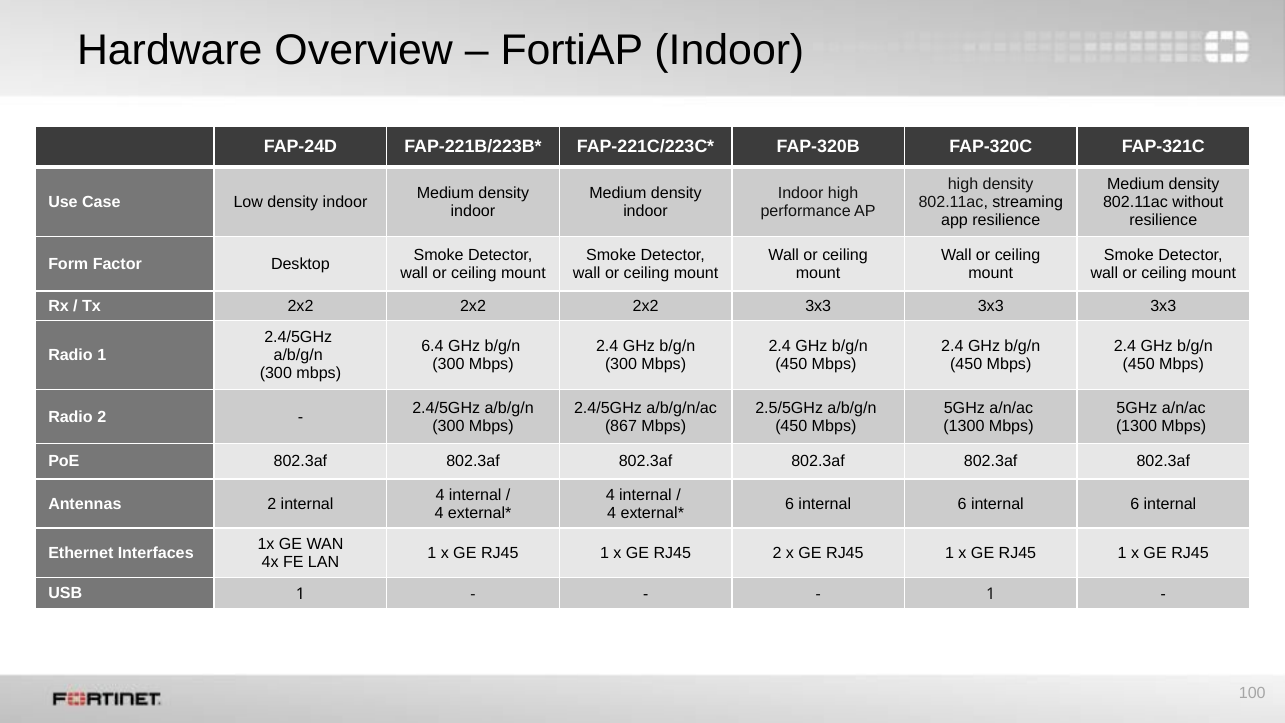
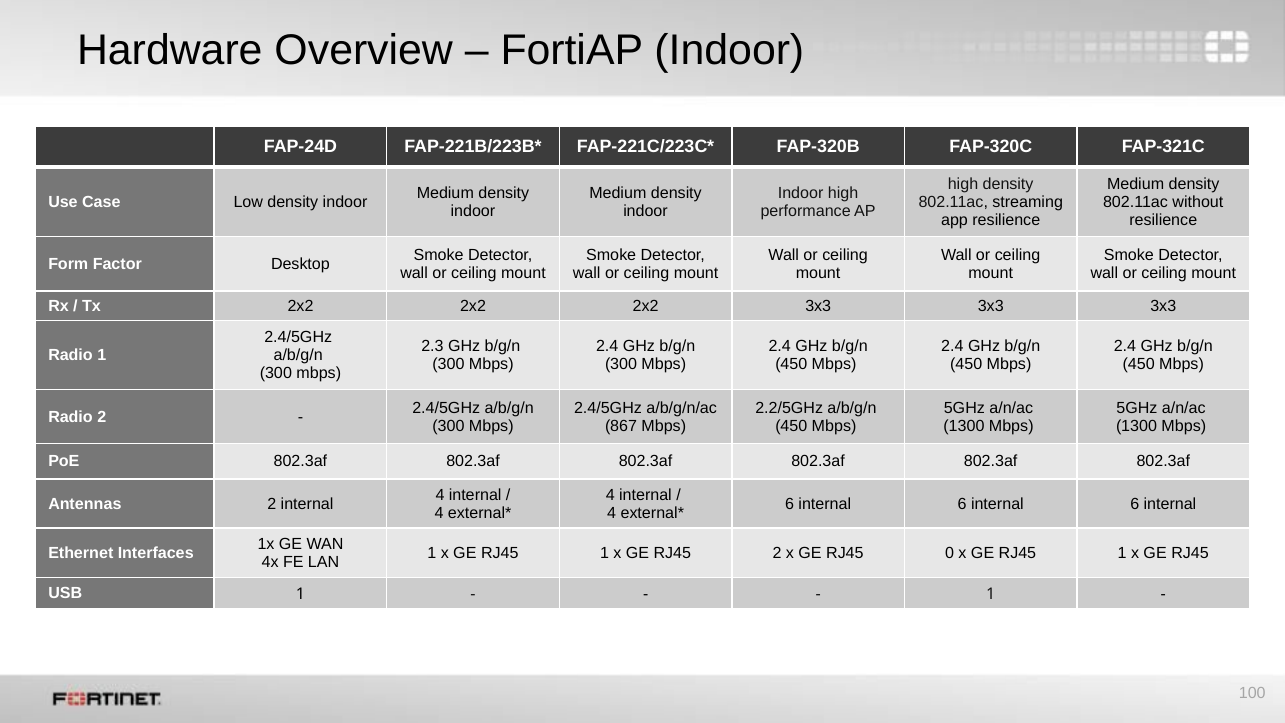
6.4: 6.4 -> 2.3 (432, 346)
2.5/5GHz: 2.5/5GHz -> 2.2/5GHz (789, 408)
1: 1 -> 0 (950, 553)
